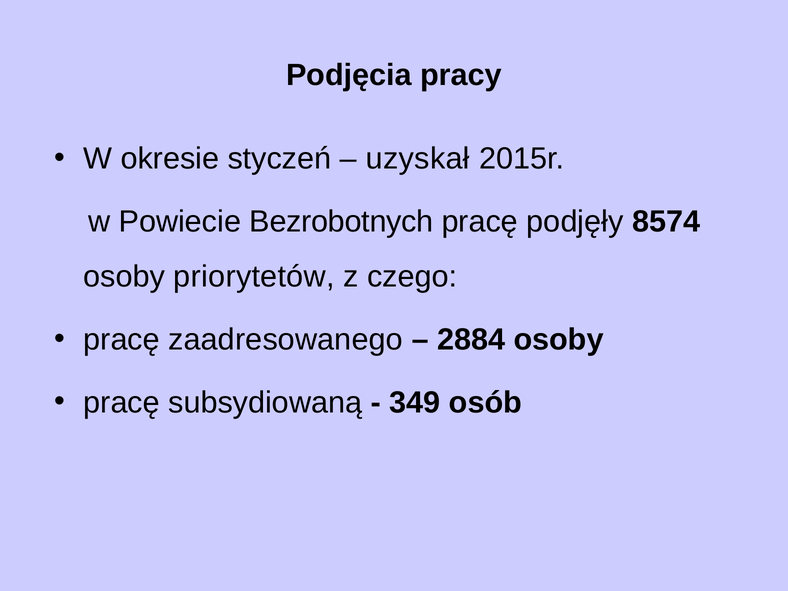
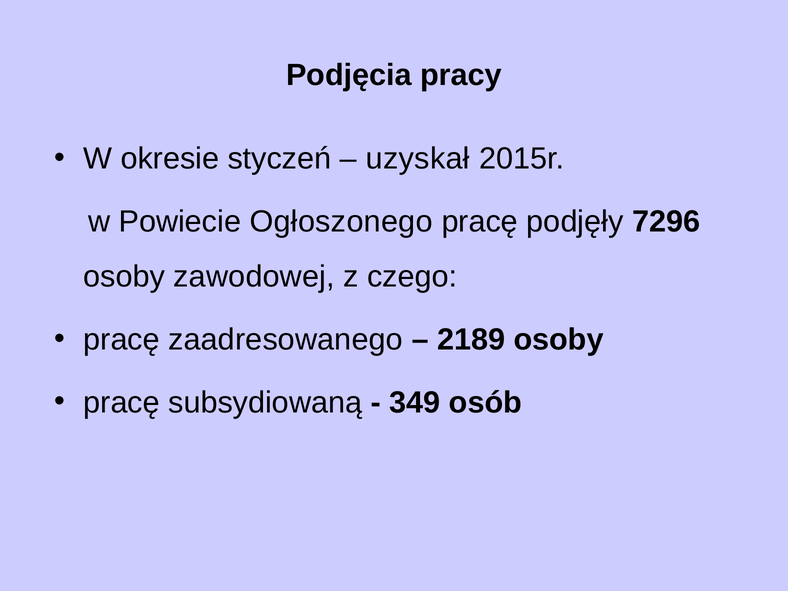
Bezrobotnych: Bezrobotnych -> Ogłoszonego (341, 222)
8574: 8574 -> 7296 (666, 222)
priorytetów: priorytetów -> zawodowej (254, 277)
2884: 2884 -> 2189 (471, 340)
